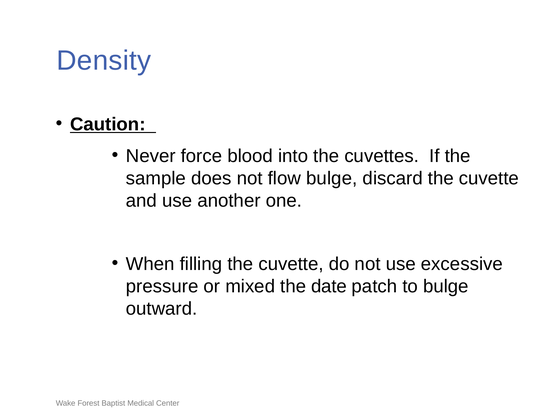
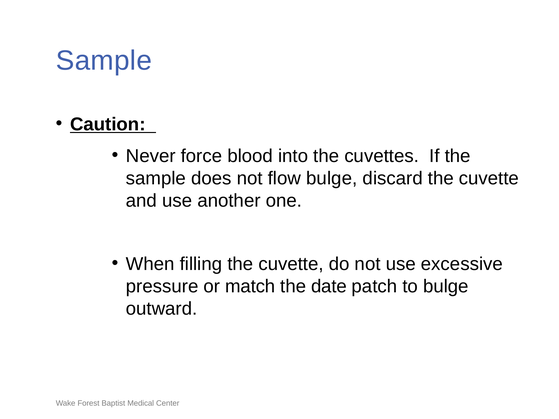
Density: Density -> Sample (104, 61)
mixed: mixed -> match (250, 286)
